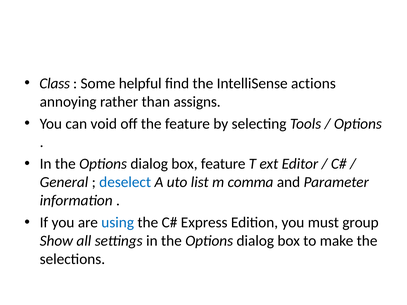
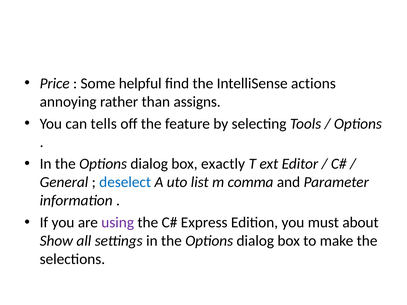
Class: Class -> Price (55, 83)
void: void -> tells (104, 124)
box feature: feature -> exactly (223, 164)
using colour: blue -> purple (118, 223)
group: group -> about (360, 223)
